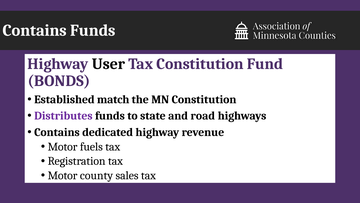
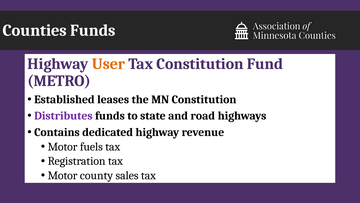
Contains: Contains -> Counties (35, 30)
User colour: black -> orange (108, 64)
BONDS: BONDS -> METRO (59, 81)
match: match -> leases (113, 99)
